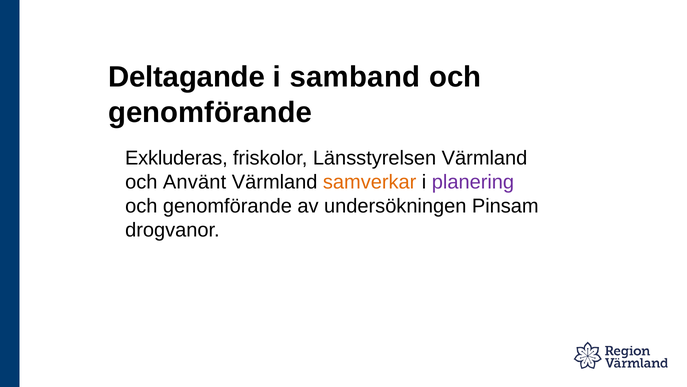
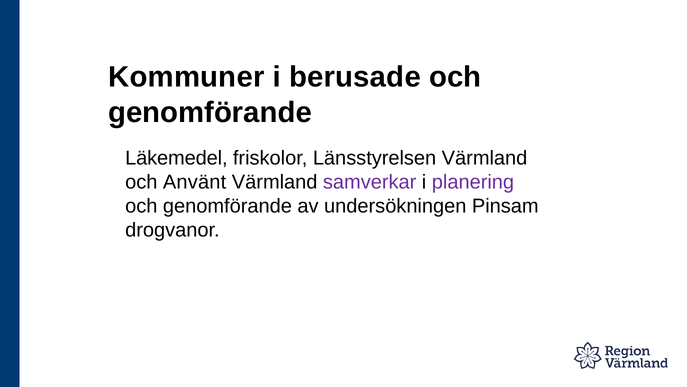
Deltagande: Deltagande -> Kommuner (186, 77)
samband: samband -> berusade (355, 77)
Exkluderas: Exkluderas -> Läkemedel (176, 158)
samverkar colour: orange -> purple (370, 182)
